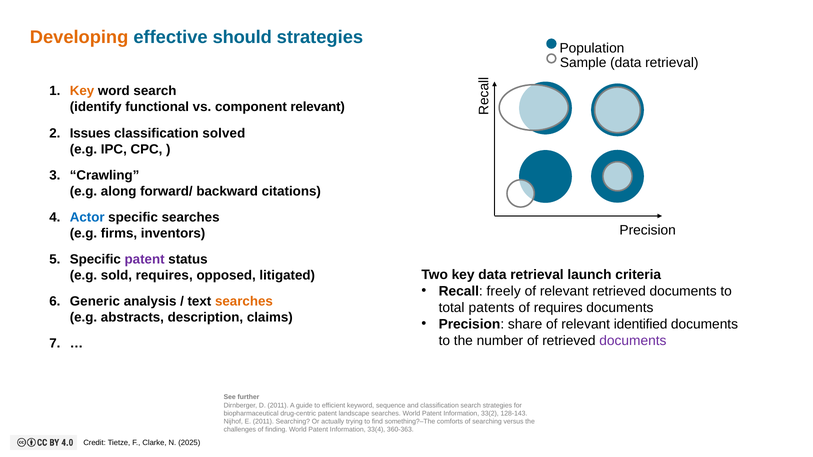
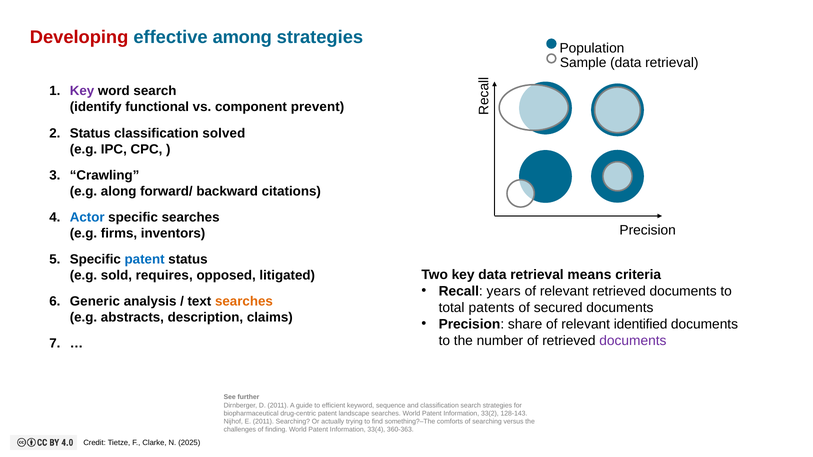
Developing colour: orange -> red (79, 37)
should: should -> among (242, 37)
Key colour: orange -> purple (82, 91)
component relevant: relevant -> prevent (318, 107)
Issues: Issues -> Status (90, 133)
patent colour: purple -> blue (145, 260)
launch: launch -> means (589, 275)
freely: freely -> years (504, 291)
of requires: requires -> secured (558, 308)
